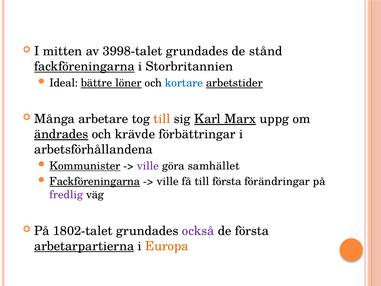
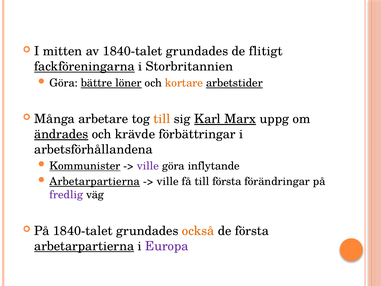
av 3998-talet: 3998-talet -> 1840-talet (133, 51)
stånd: stånd -> flitigt (266, 51)
Ideal: Ideal -> Göra (64, 83)
kortare colour: blue -> orange (184, 83)
samhället: samhället -> inflytande (214, 166)
Fackföreningarna: Fackföreningarna -> Arbetarpartierna (95, 181)
På 1802-talet: 1802-talet -> 1840-talet (83, 231)
också colour: purple -> orange (198, 231)
Europa colour: orange -> purple (167, 246)
